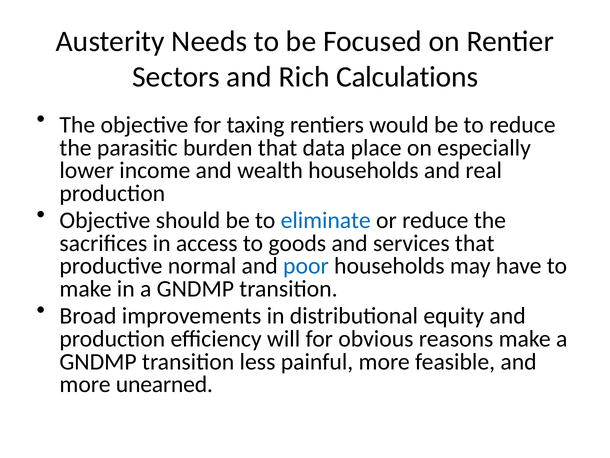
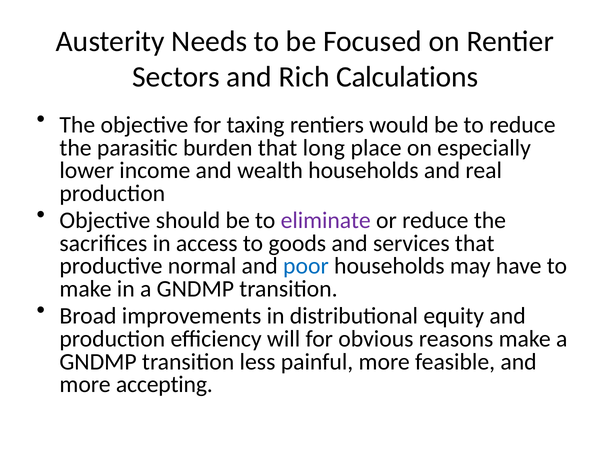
data: data -> long (324, 148)
eliminate colour: blue -> purple (326, 220)
unearned: unearned -> accepting (164, 384)
